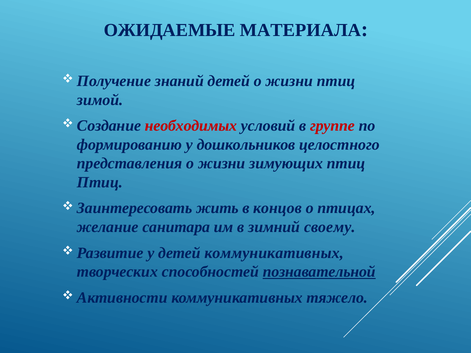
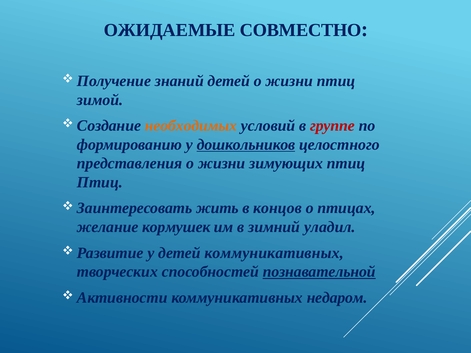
МАТЕРИАЛА: МАТЕРИАЛА -> СОВМЕСТНО (301, 30)
необходимых colour: red -> orange (191, 126)
дошкольников underline: none -> present (246, 145)
санитара: санитара -> кормушек (176, 227)
своему: своему -> уладил (330, 227)
тяжело: тяжело -> недаром (337, 298)
